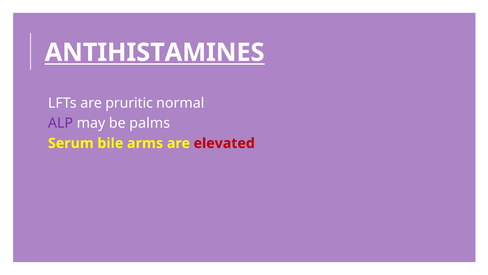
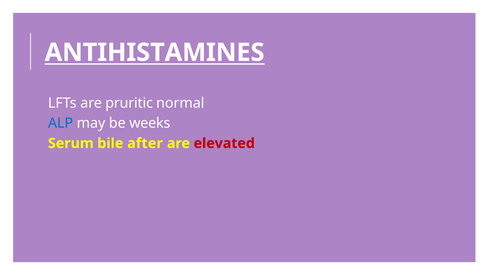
ALP colour: purple -> blue (61, 123)
palms: palms -> weeks (150, 123)
arms: arms -> after (145, 143)
